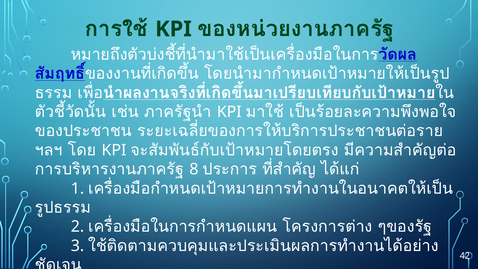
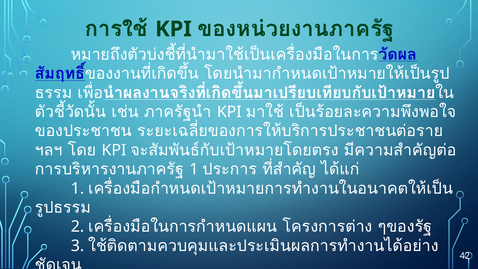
8: 8 -> 1 (194, 169)
